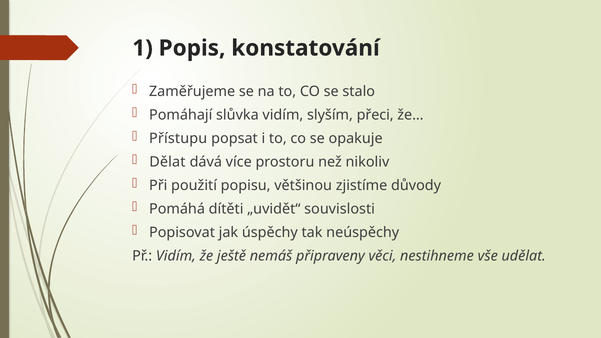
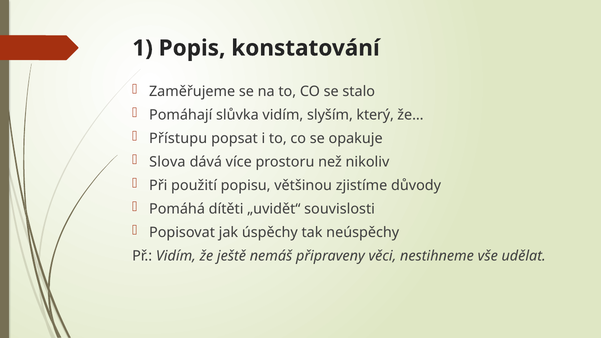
přeci: přeci -> který (375, 115)
Dělat: Dělat -> Slova (167, 162)
